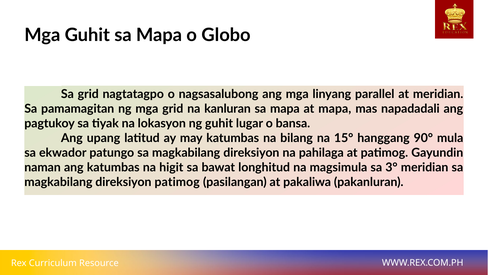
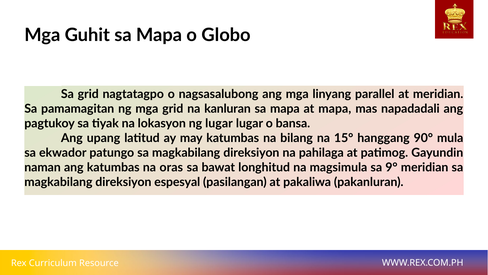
ng guhit: guhit -> lugar (219, 123)
higit: higit -> oras (171, 167)
3°: 3° -> 9° (391, 167)
direksiyon patimog: patimog -> espesyal (177, 182)
